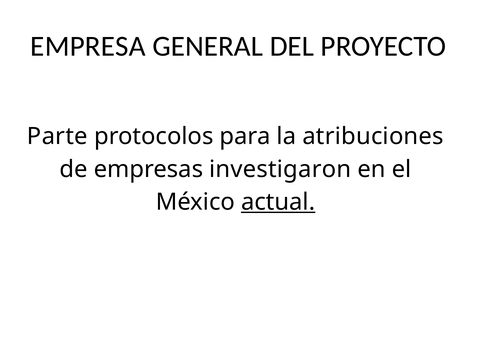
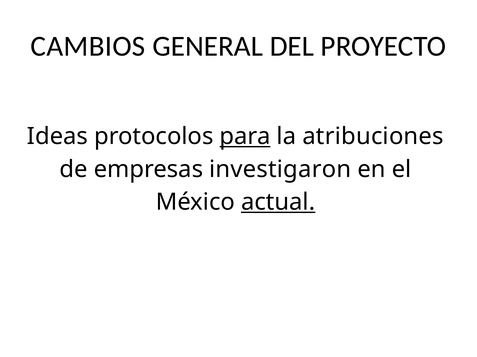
EMPRESA: EMPRESA -> CAMBIOS (88, 46)
Parte: Parte -> Ideas (57, 137)
para underline: none -> present (245, 137)
